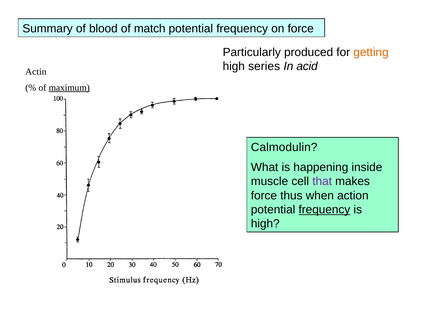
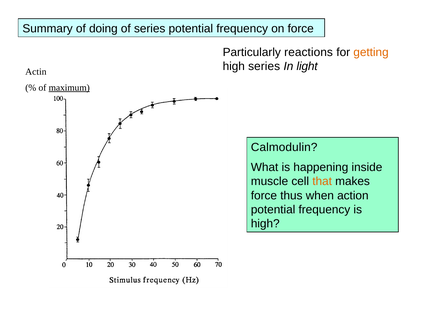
blood: blood -> doing (103, 29)
of match: match -> series (150, 29)
produced: produced -> reactions (309, 52)
acid: acid -> light (307, 66)
that colour: purple -> orange (322, 182)
frequency underline: present -> none (324, 210)
